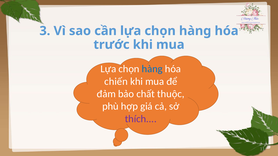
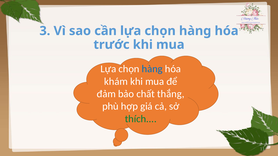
chiến: chiến -> khám (116, 82)
thuộc: thuộc -> thắng (171, 94)
thích colour: purple -> green (141, 119)
